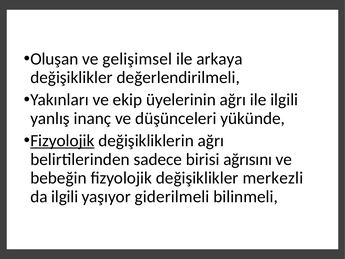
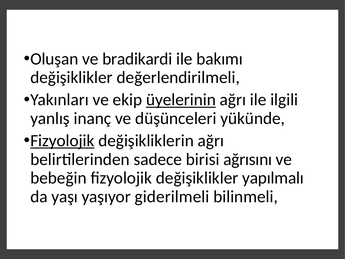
gelişimsel: gelişimsel -> bradikardi (137, 59)
arkaya: arkaya -> bakımı (220, 59)
üyelerinin underline: none -> present (181, 100)
merkezli: merkezli -> yapılmalı (273, 178)
da ilgili: ilgili -> yaşı (65, 196)
